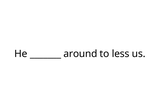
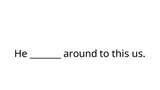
less: less -> this (120, 54)
